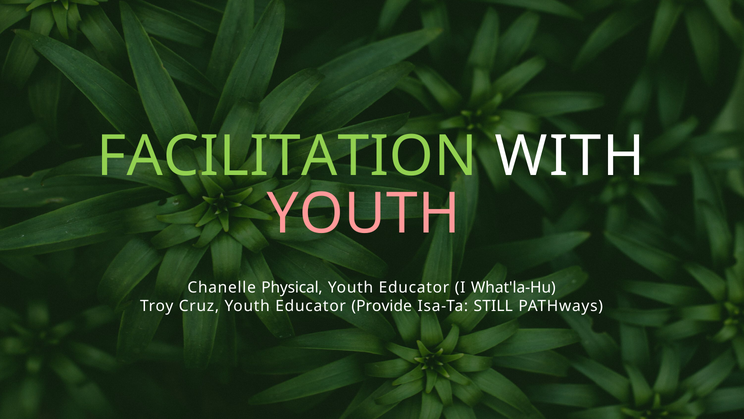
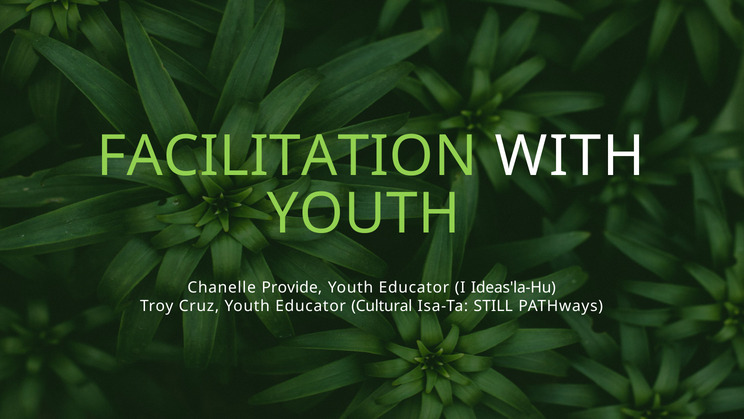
YOUTH colour: pink -> light green (364, 214)
Physical: Physical -> Provide (292, 287)
What'la-Hu: What'la-Hu -> Ideas'la-Hu (513, 287)
Provide: Provide -> Cultural (382, 306)
